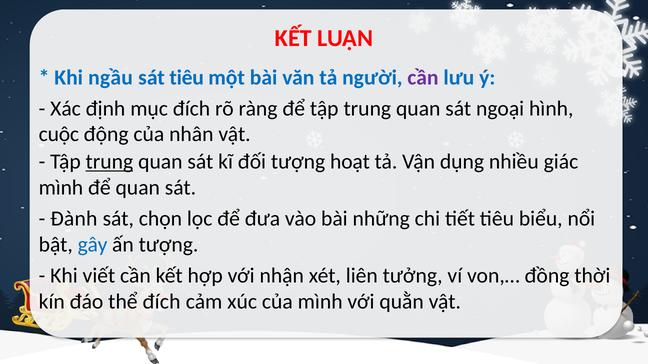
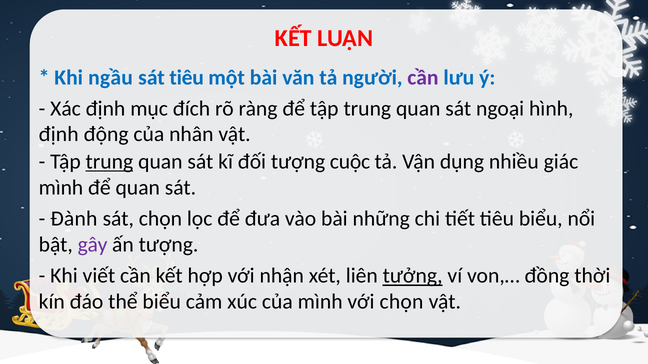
cuộc: cuộc -> định (59, 135)
hoạt: hoạt -> cuộc (350, 162)
gây colour: blue -> purple (93, 245)
tưởng underline: none -> present (413, 276)
thể đích: đích -> biểu (162, 302)
với quằn: quằn -> chọn (402, 302)
